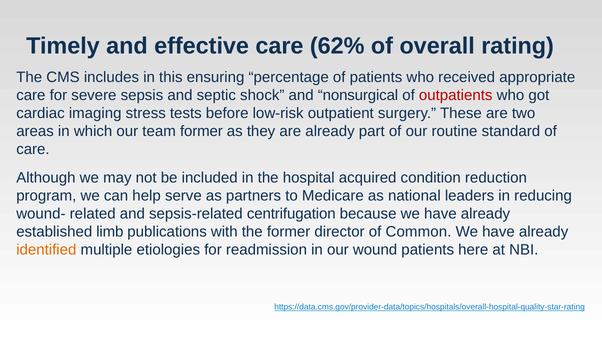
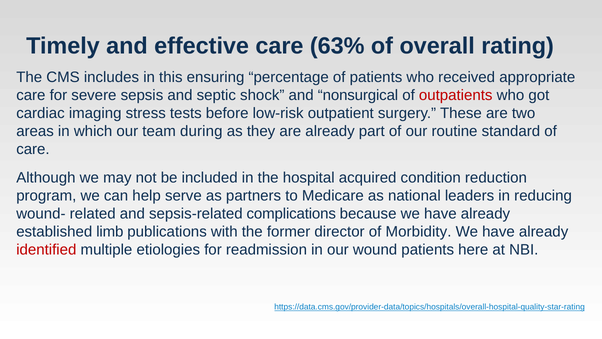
62%: 62% -> 63% (337, 46)
team former: former -> during (201, 131)
centrifugation: centrifugation -> complications (291, 213)
Common: Common -> Morbidity (419, 232)
identified colour: orange -> red (46, 250)
